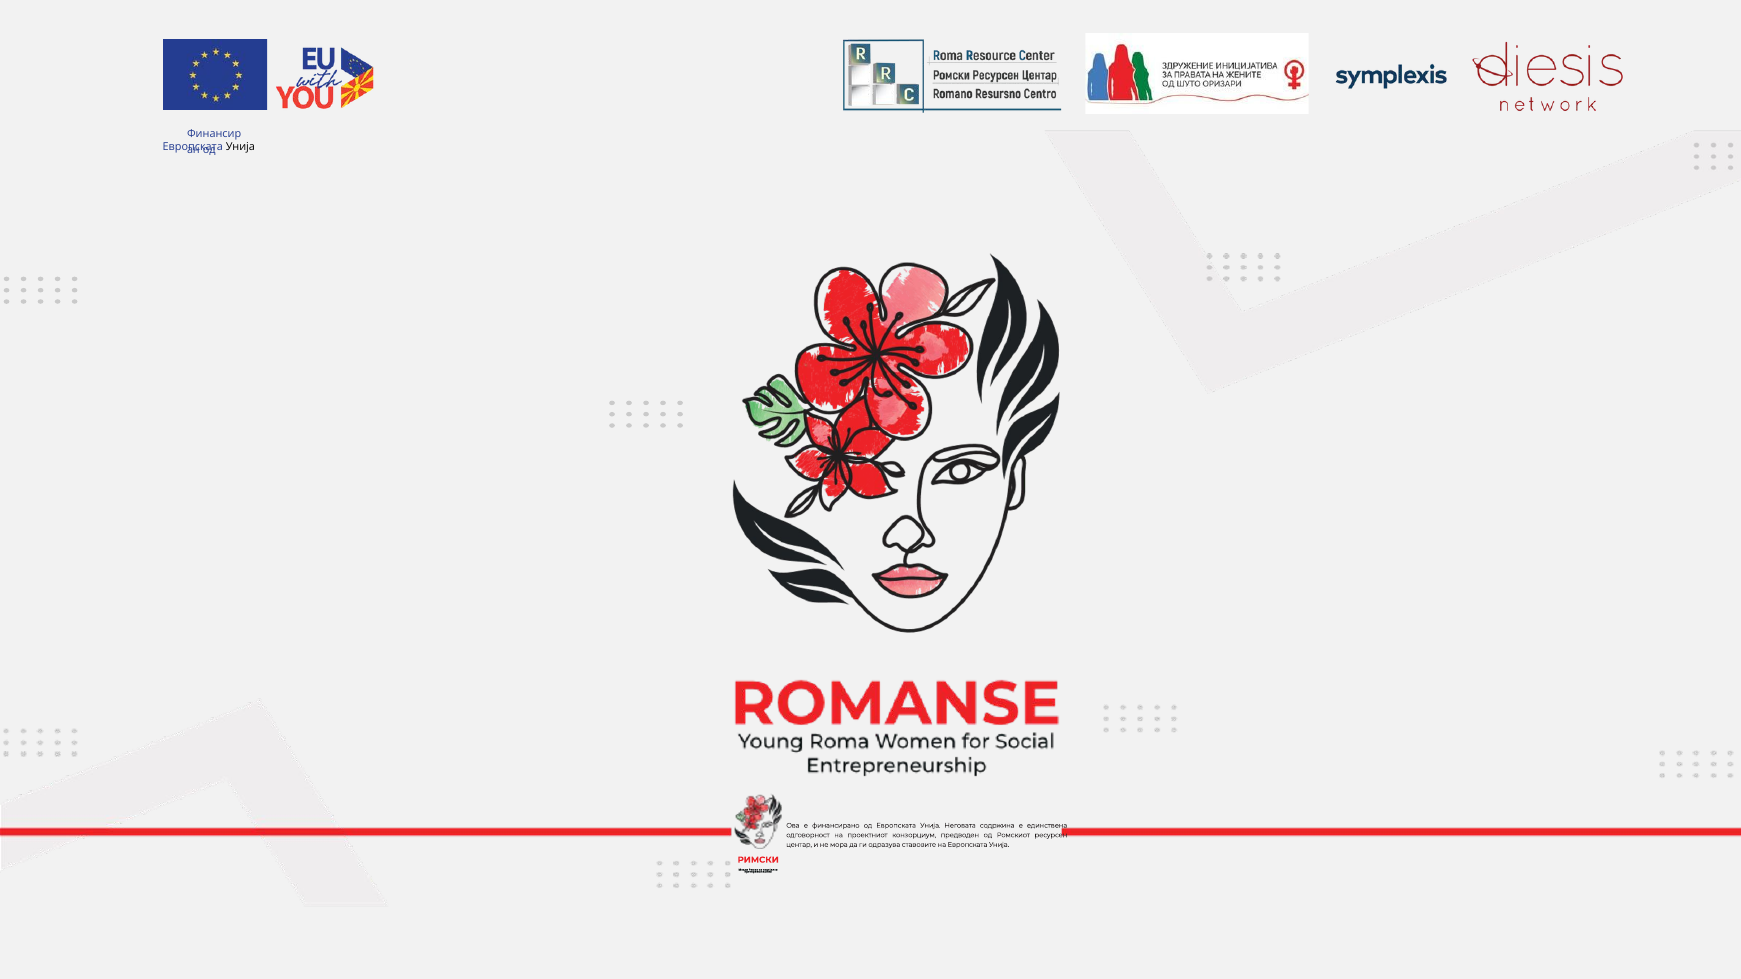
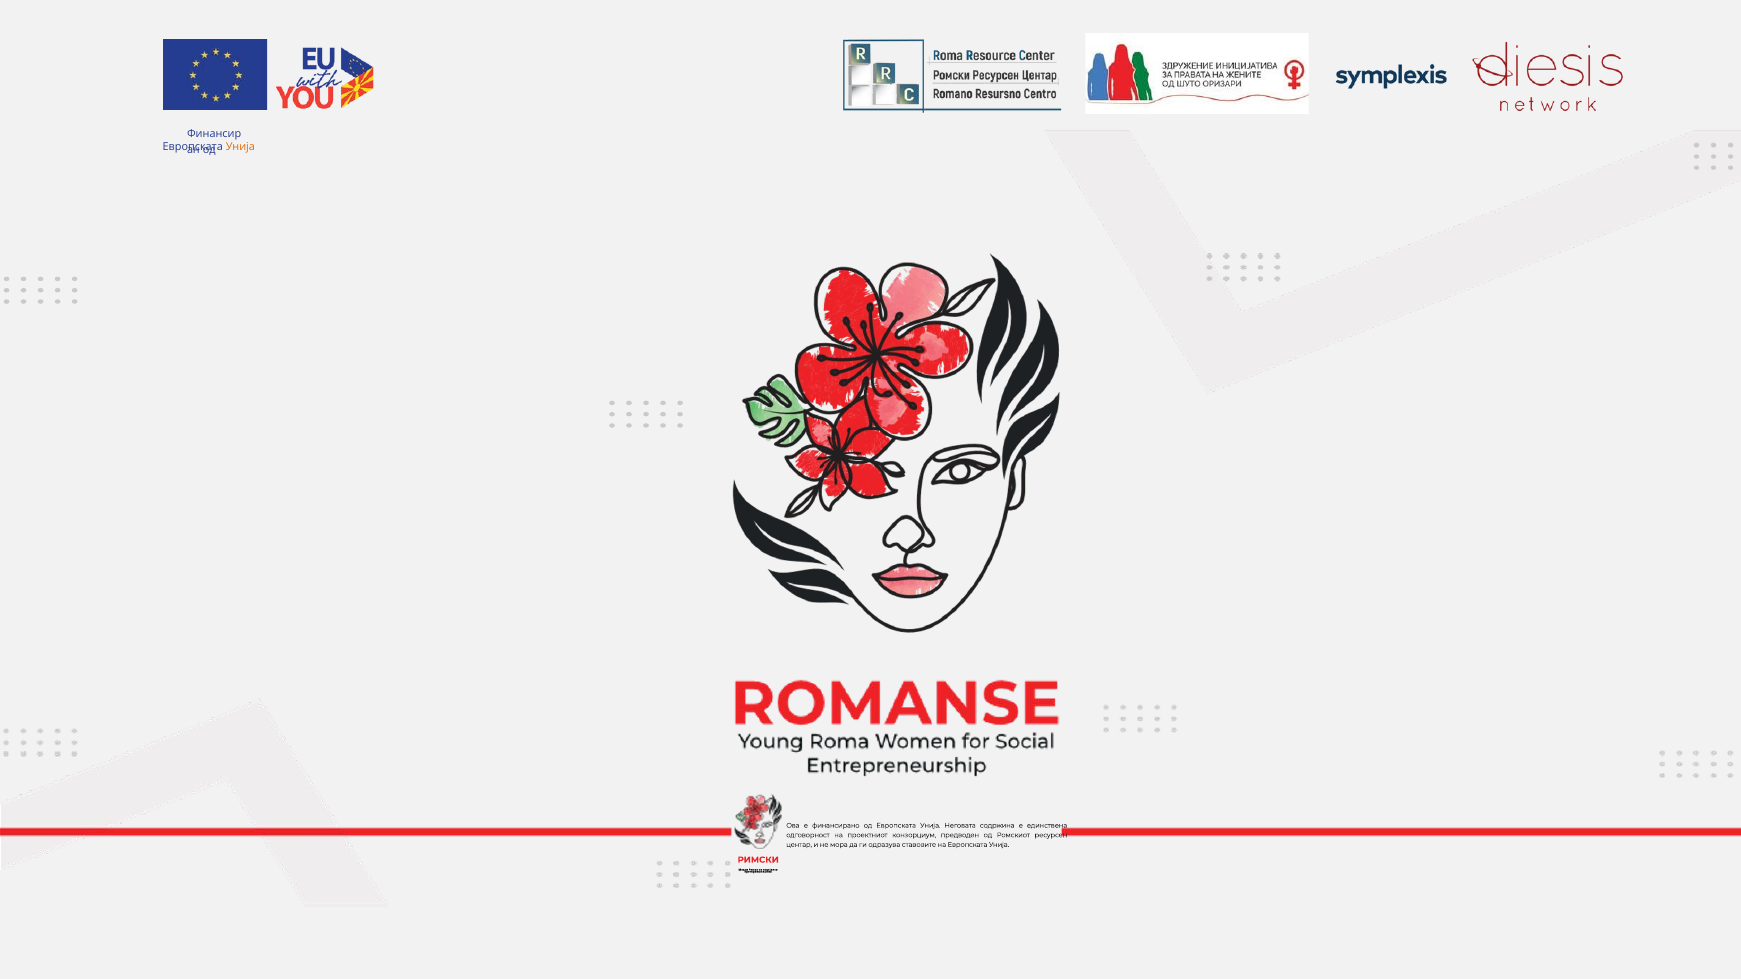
Унија colour: black -> orange (240, 147)
